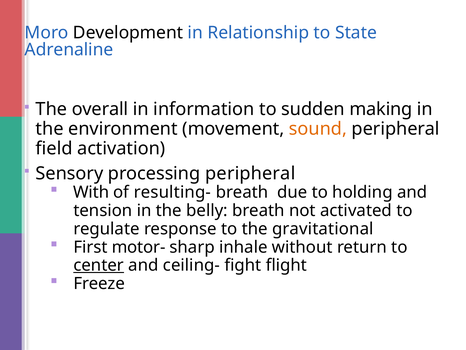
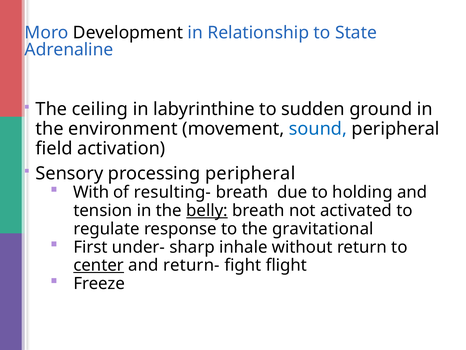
overall: overall -> ceiling (100, 109)
information: information -> labyrinthine (204, 109)
making: making -> ground (381, 109)
sound colour: orange -> blue (318, 129)
belly underline: none -> present (207, 210)
motor-: motor- -> under- (138, 247)
ceiling-: ceiling- -> return- (191, 265)
